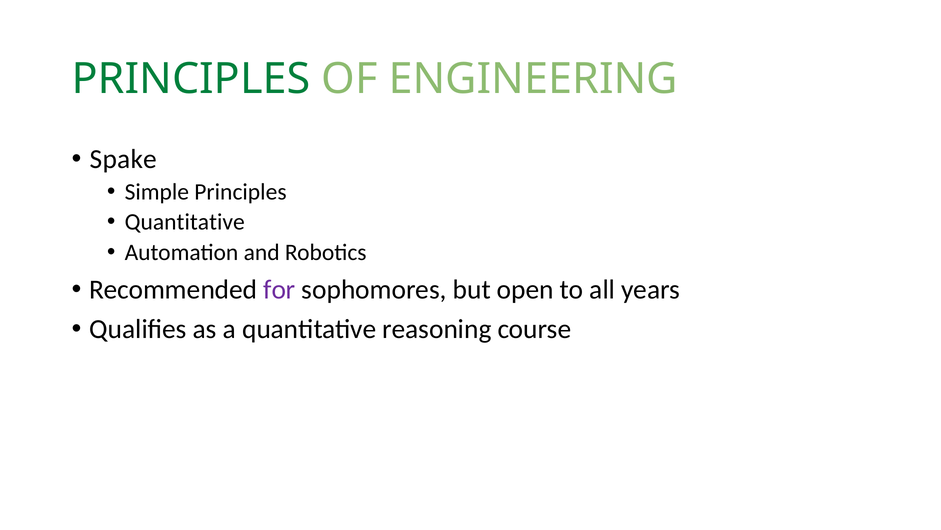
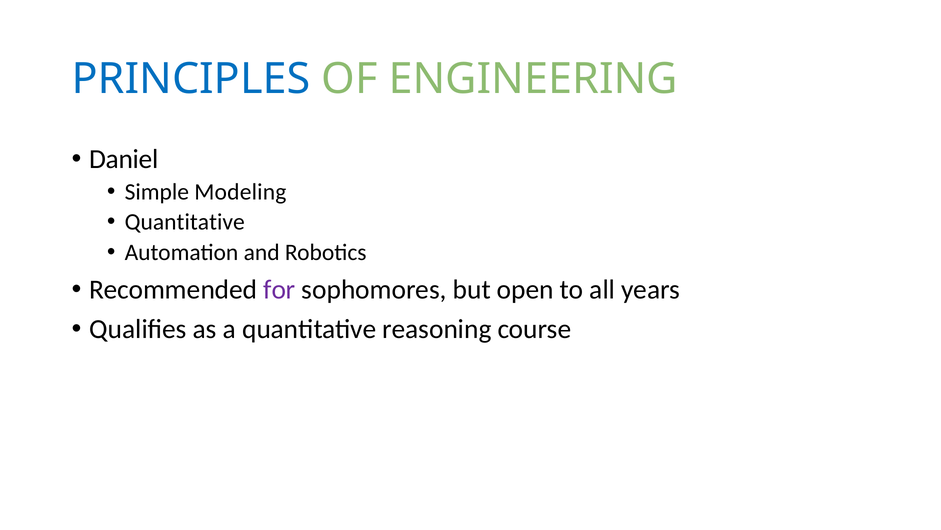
PRINCIPLES colour: green -> blue (191, 79)
Spake: Spake -> Daniel (124, 159)
Simple Principles: Principles -> Modeling (240, 192)
